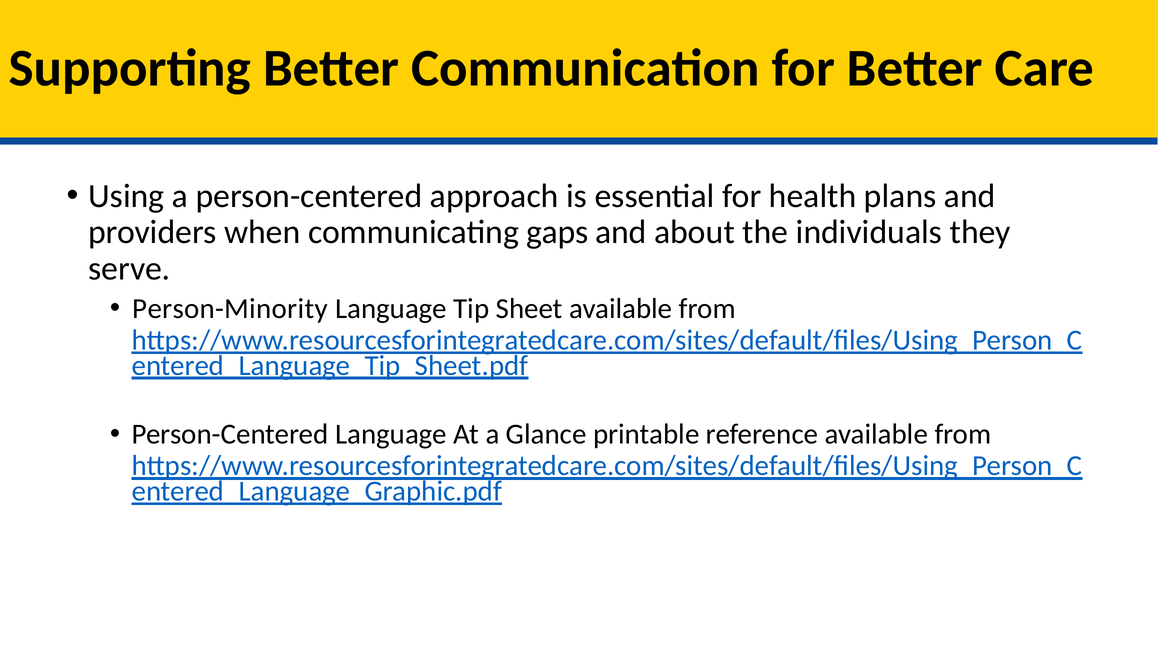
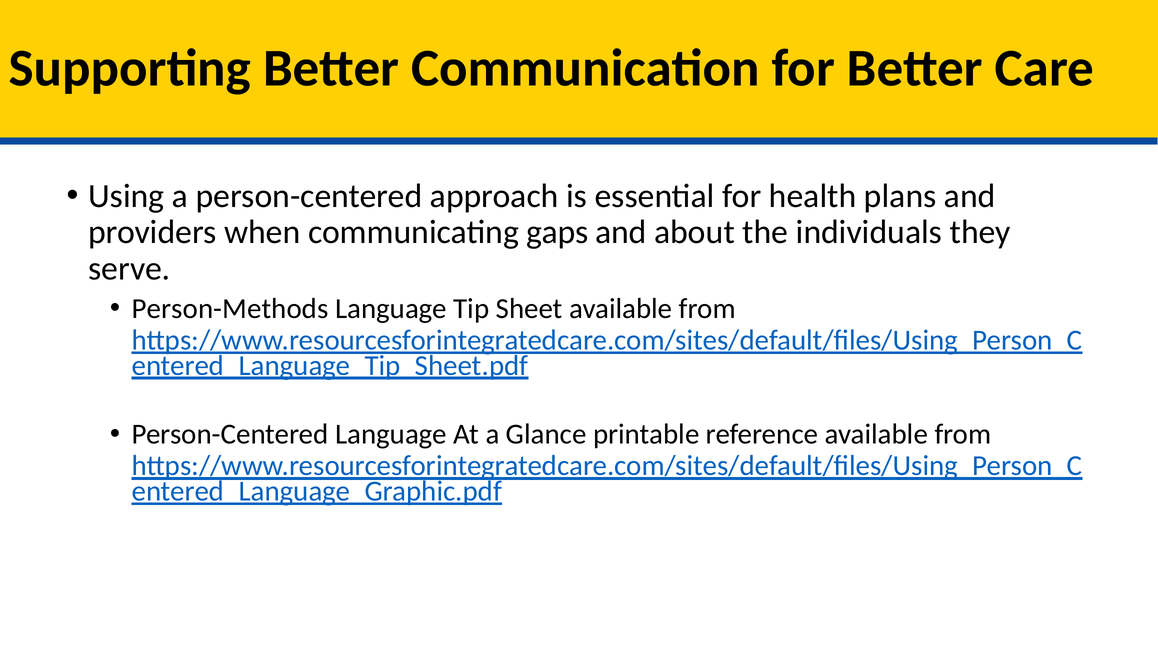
Person-Minority: Person-Minority -> Person-Methods (230, 309)
